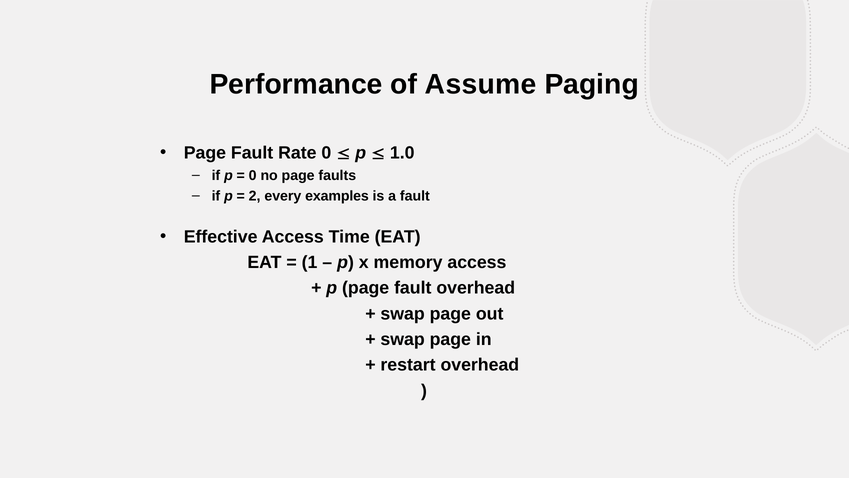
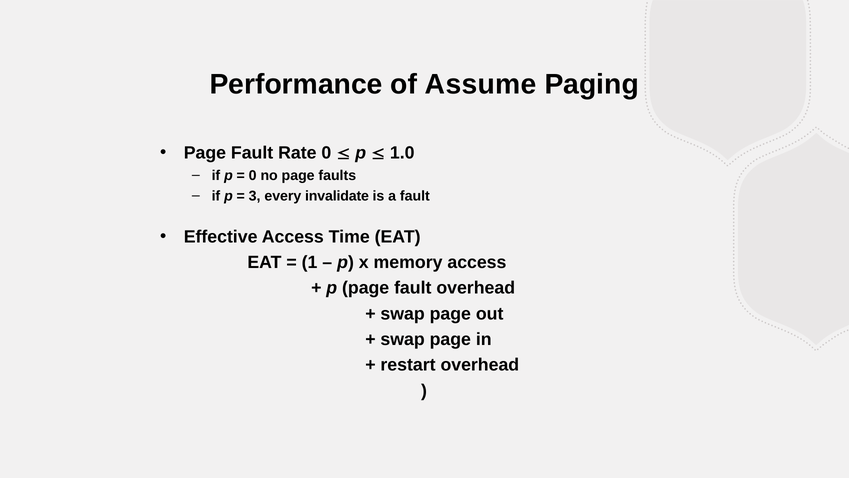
2: 2 -> 3 (255, 196)
examples: examples -> invalidate (337, 196)
